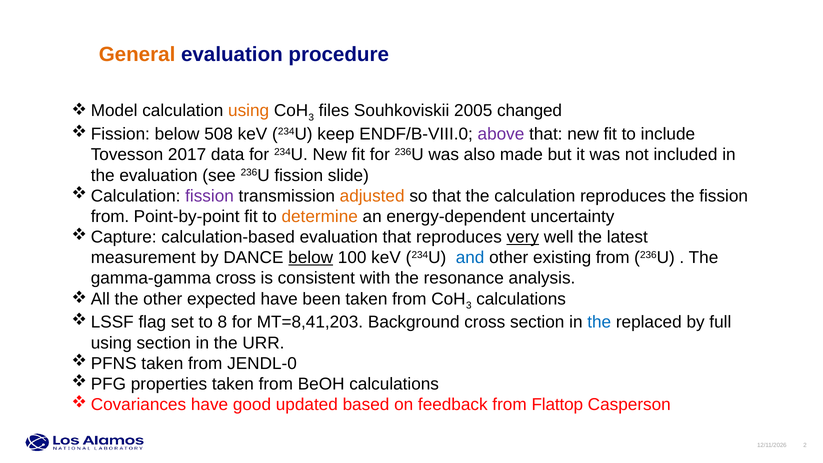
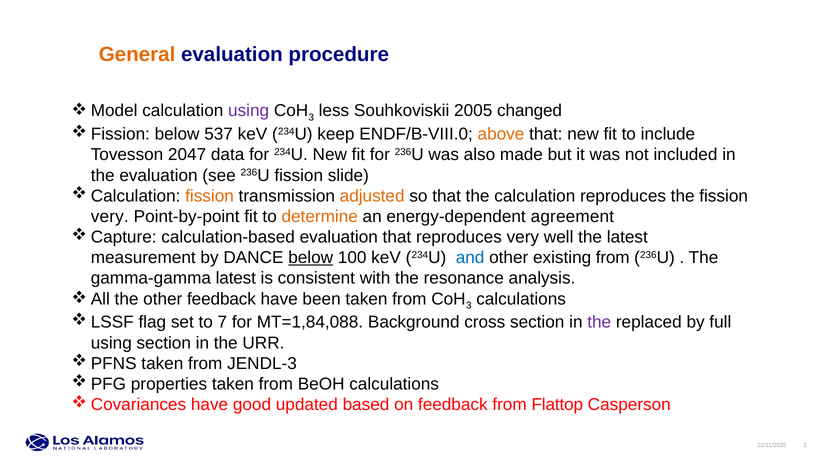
using colour: orange -> purple (249, 111)
files: files -> less (334, 111)
508: 508 -> 537 (219, 134)
above colour: purple -> orange (501, 134)
2017: 2017 -> 2047 (187, 155)
fission colour: purple -> orange (210, 196)
from: from -> very (110, 217)
uncertainty: uncertainty -> agreement (572, 217)
very underline: present -> none (523, 237)
gamma-gamma cross: cross -> latest (236, 278)
other expected: expected -> feedback (221, 299)
8: 8 -> 7 (222, 322)
MT=8,41,203: MT=8,41,203 -> MT=1,84,088 (310, 322)
the colour: blue -> purple (599, 322)
JENDL-0: JENDL-0 -> JENDL-3 (262, 363)
